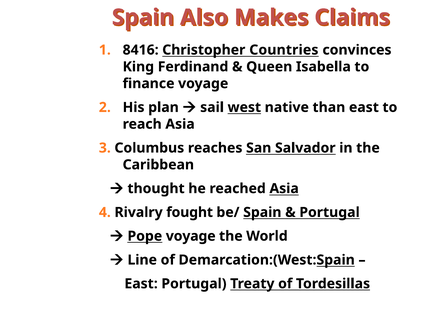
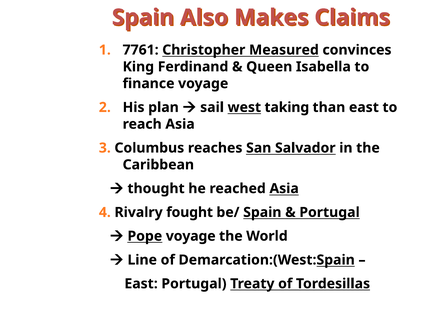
8416: 8416 -> 7761 (141, 50)
Countries: Countries -> Measured (284, 50)
native: native -> taking (287, 108)
